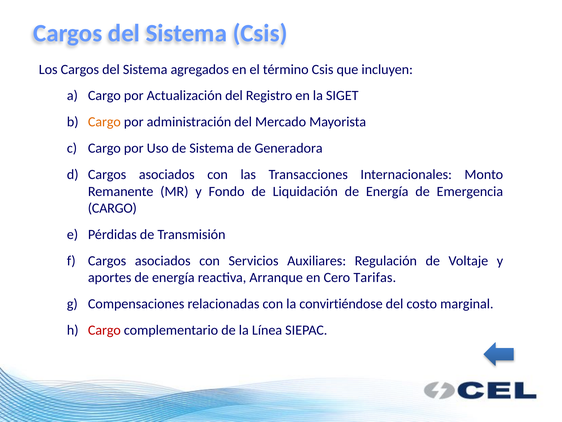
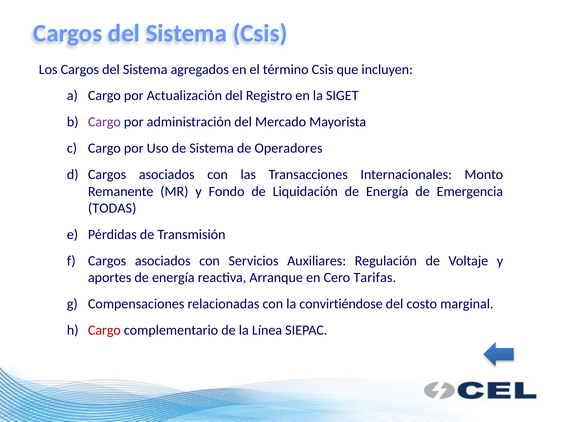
Cargo colour: orange -> purple (104, 122)
Generadora: Generadora -> Operadores (289, 148)
CARGO: CARGO -> TODAS (112, 208)
